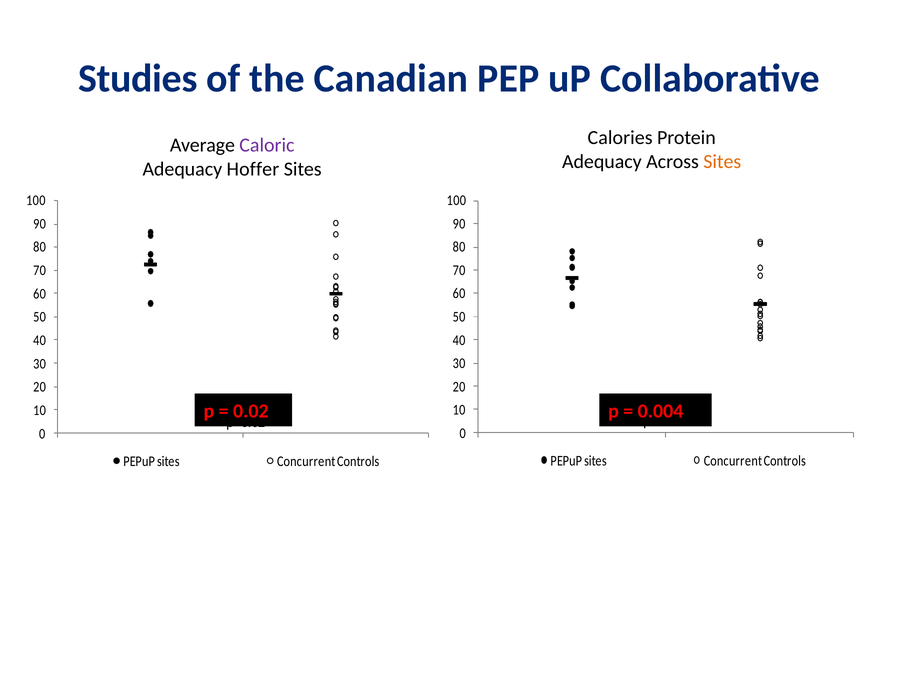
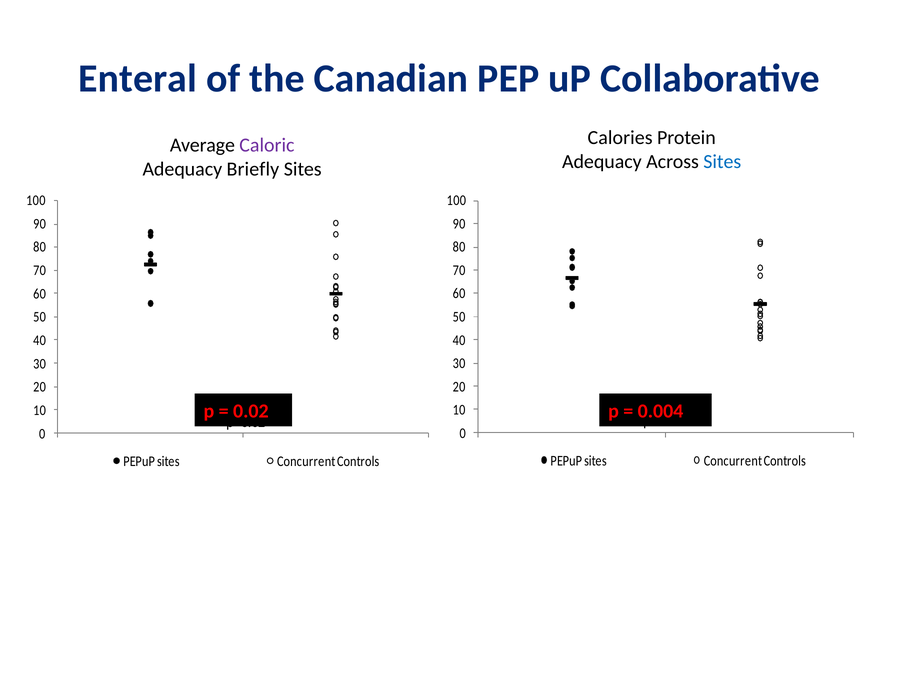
Studies: Studies -> Enteral (138, 79)
Sites colour: orange -> blue (722, 162)
Hoffer: Hoffer -> Briefly (253, 169)
